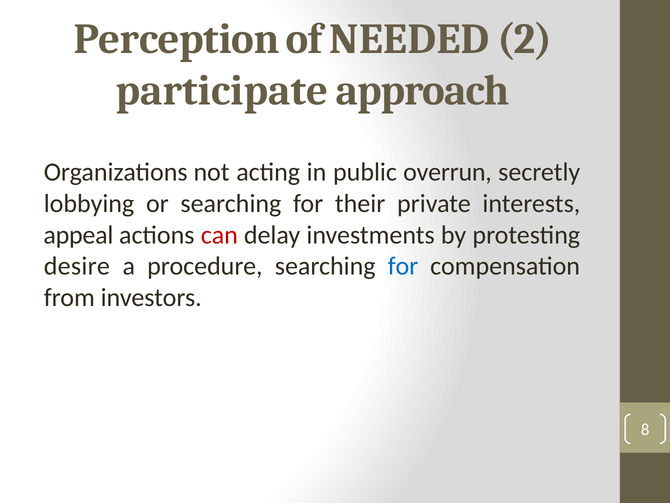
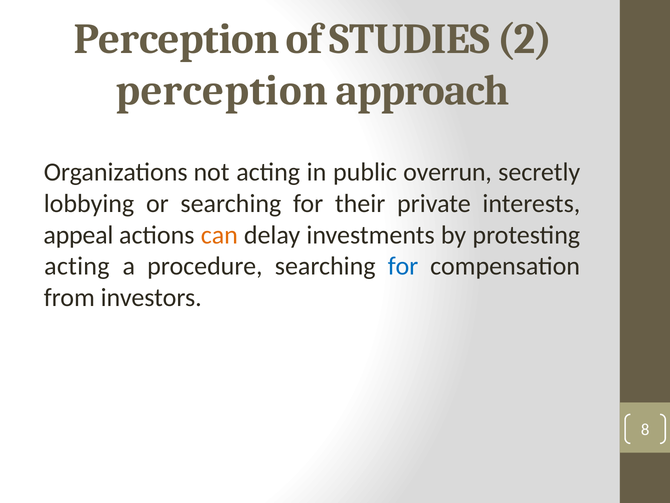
NEEDED: NEEDED -> STUDIES (410, 39)
participate: participate -> perception (222, 91)
can colour: red -> orange (219, 235)
desire: desire -> acting (77, 266)
